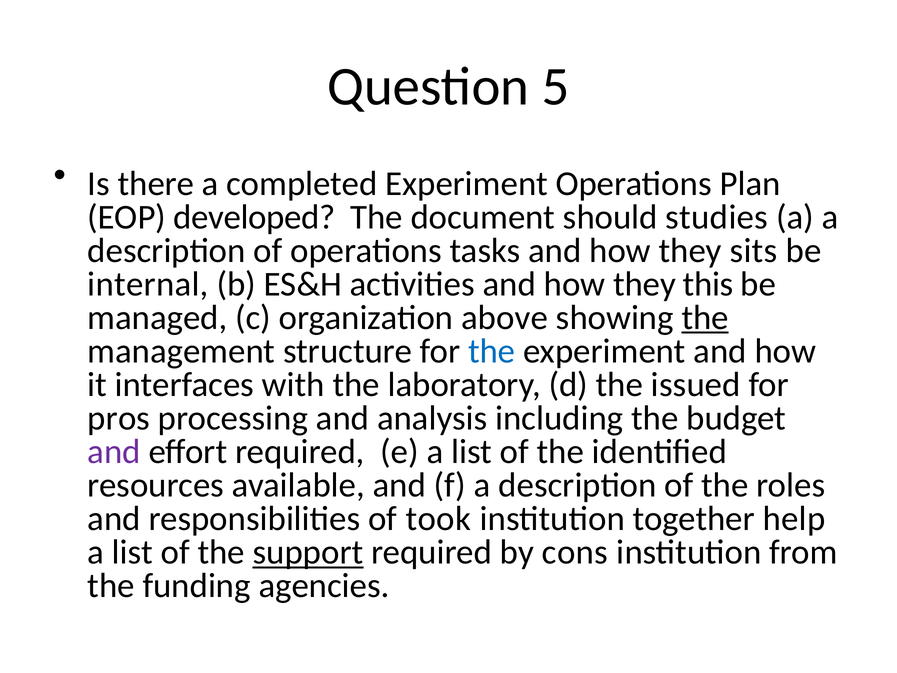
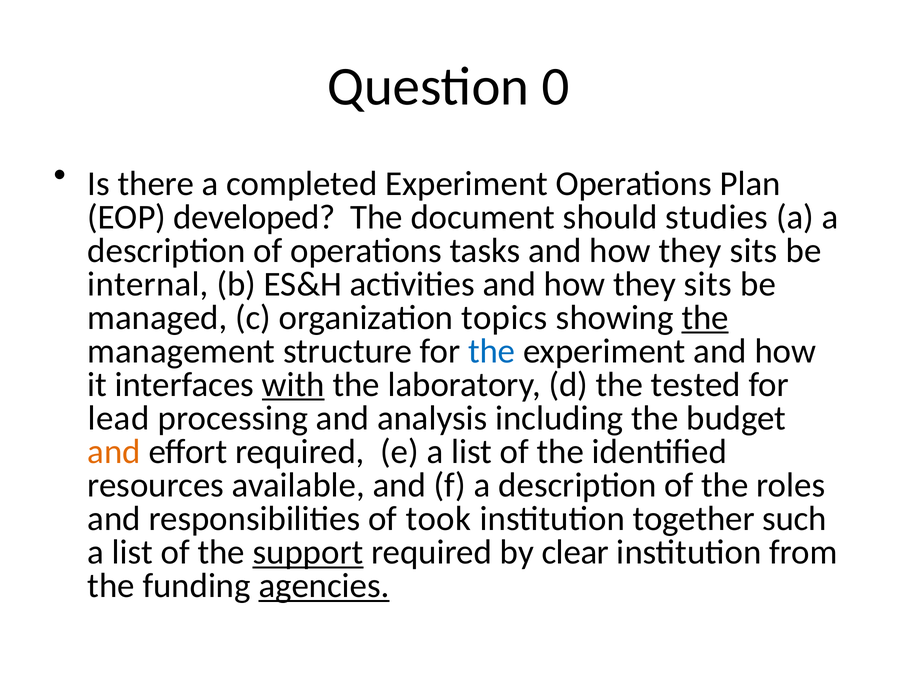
5: 5 -> 0 (555, 87)
this: this -> sits (708, 284)
above: above -> topics (504, 318)
with underline: none -> present (293, 385)
issued: issued -> tested (696, 385)
pros: pros -> lead (119, 418)
and colour: purple -> orange (114, 452)
help: help -> such (794, 519)
cons: cons -> clear (575, 552)
agencies underline: none -> present (324, 586)
